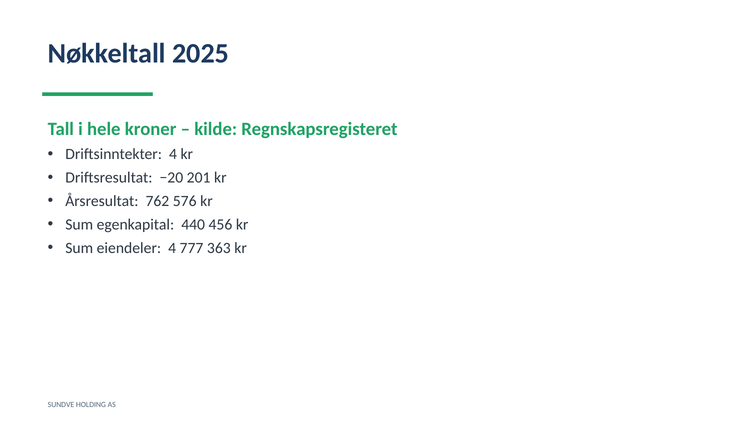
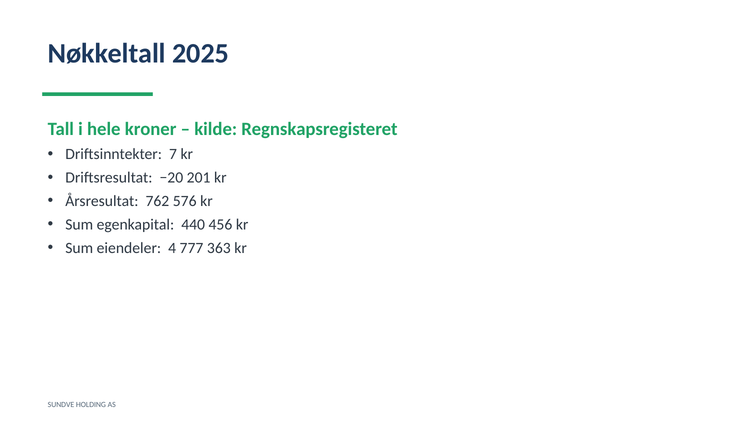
Driftsinntekter 4: 4 -> 7 (173, 154)
